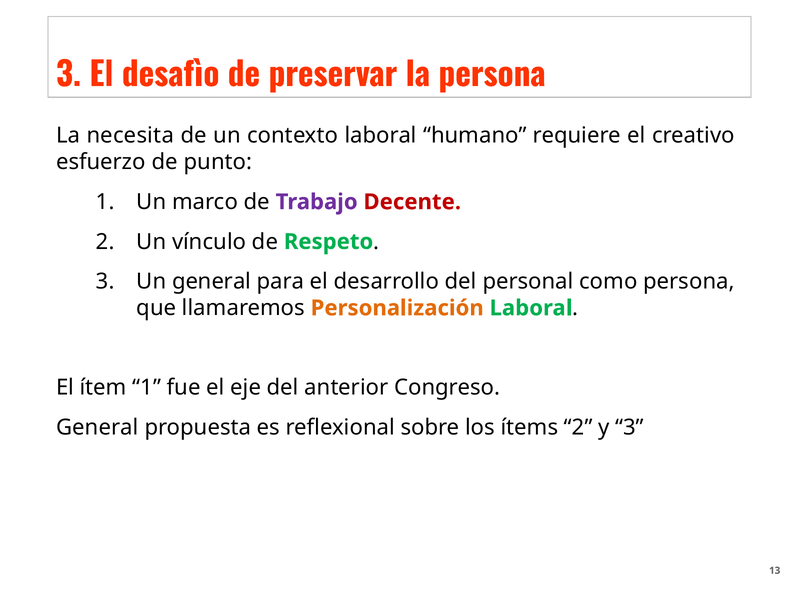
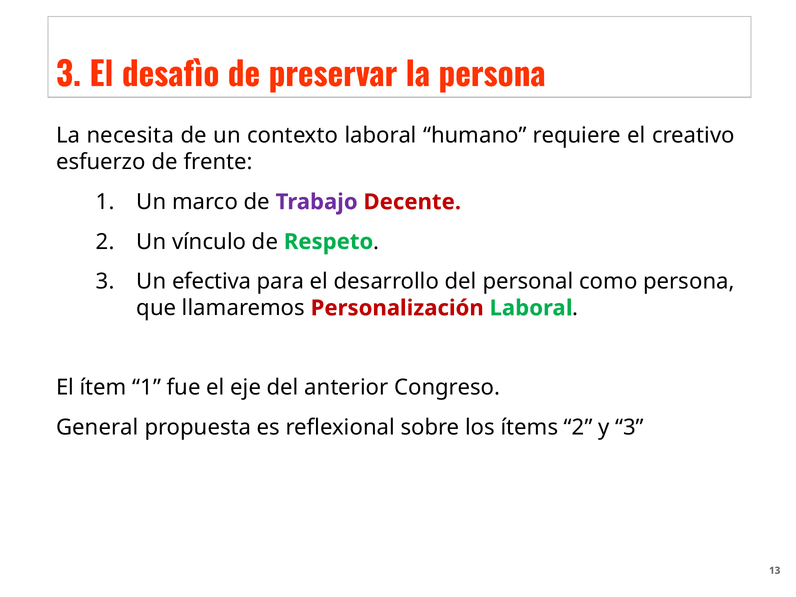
punto: punto -> frente (218, 162)
Un general: general -> efectiva (212, 282)
Personalización colour: orange -> red (397, 308)
